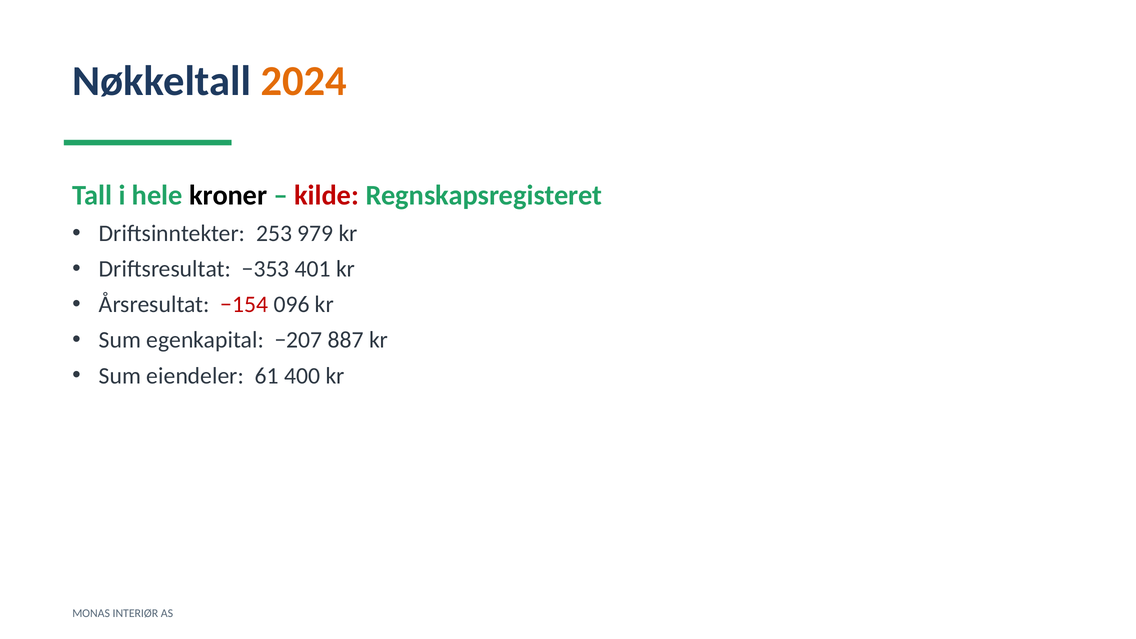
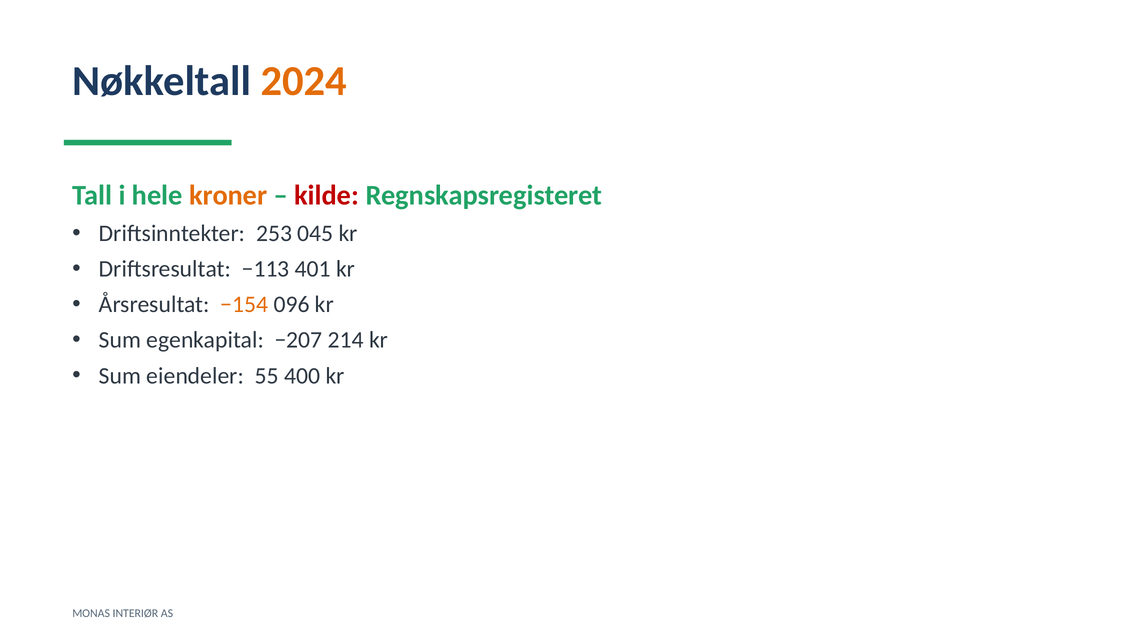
kroner colour: black -> orange (228, 196)
979: 979 -> 045 (315, 234)
−353: −353 -> −113 (266, 269)
−154 colour: red -> orange (244, 305)
887: 887 -> 214 (346, 340)
61: 61 -> 55 (267, 376)
